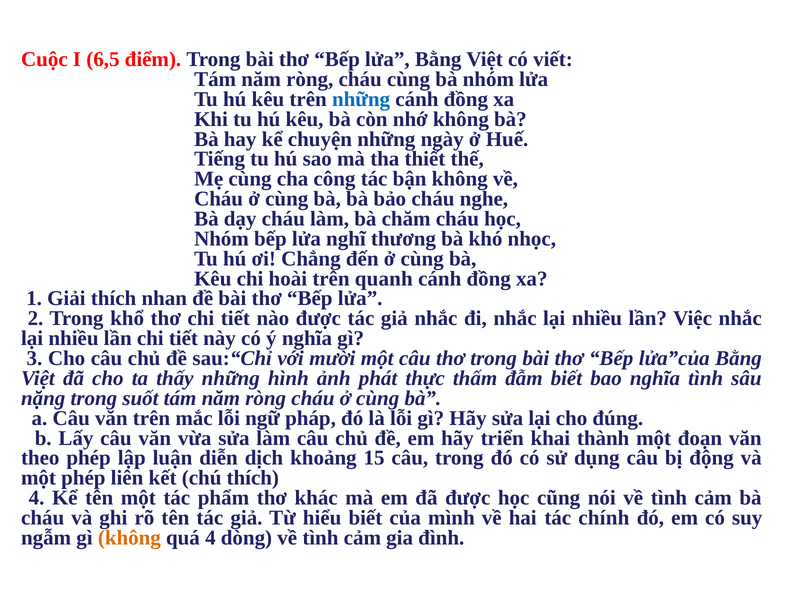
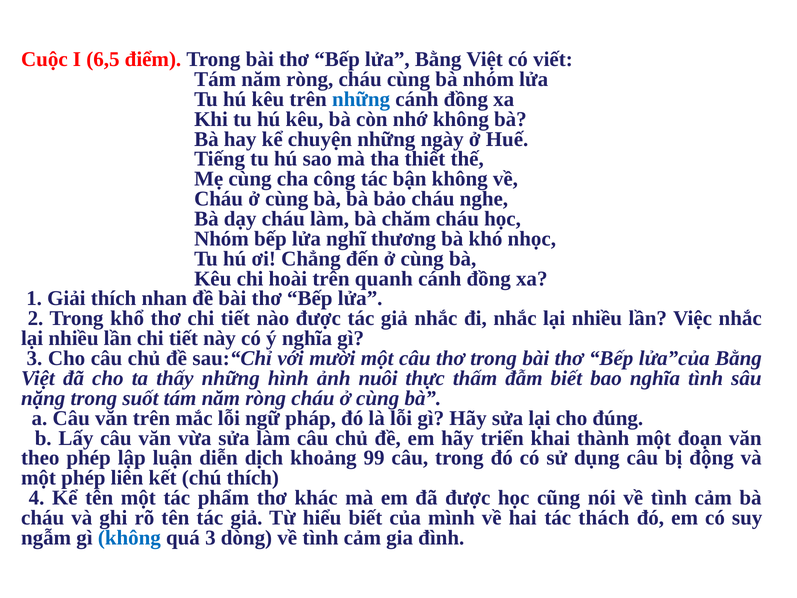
phát: phát -> nuôi (378, 378)
15: 15 -> 99 (374, 458)
chính: chính -> thách (604, 518)
không colour: orange -> blue (129, 538)
quá 4: 4 -> 3 (210, 538)
